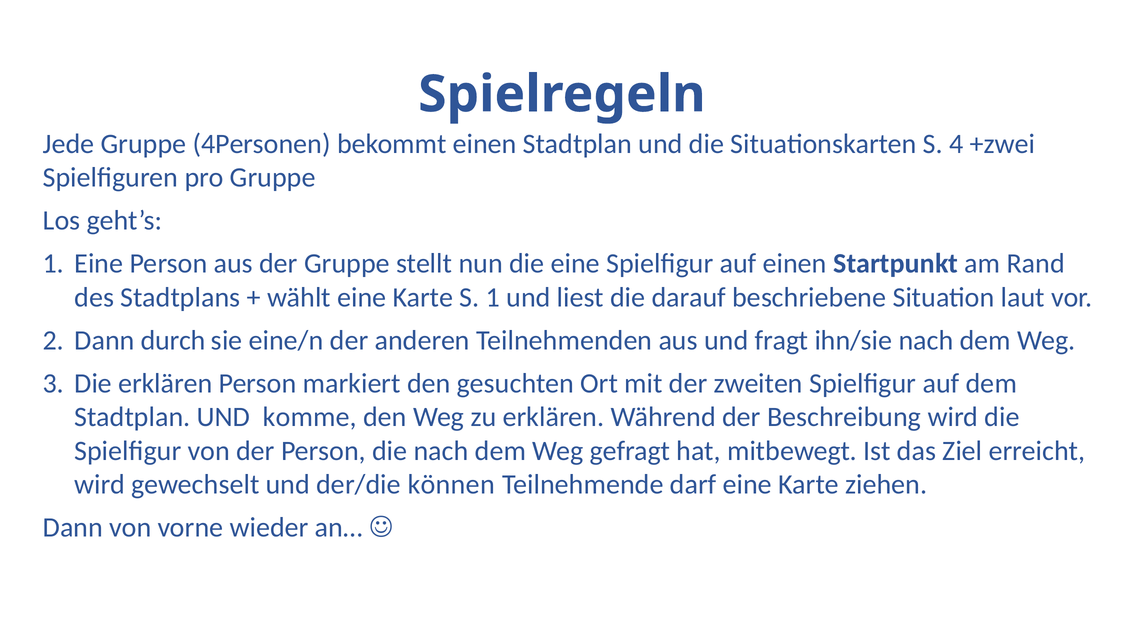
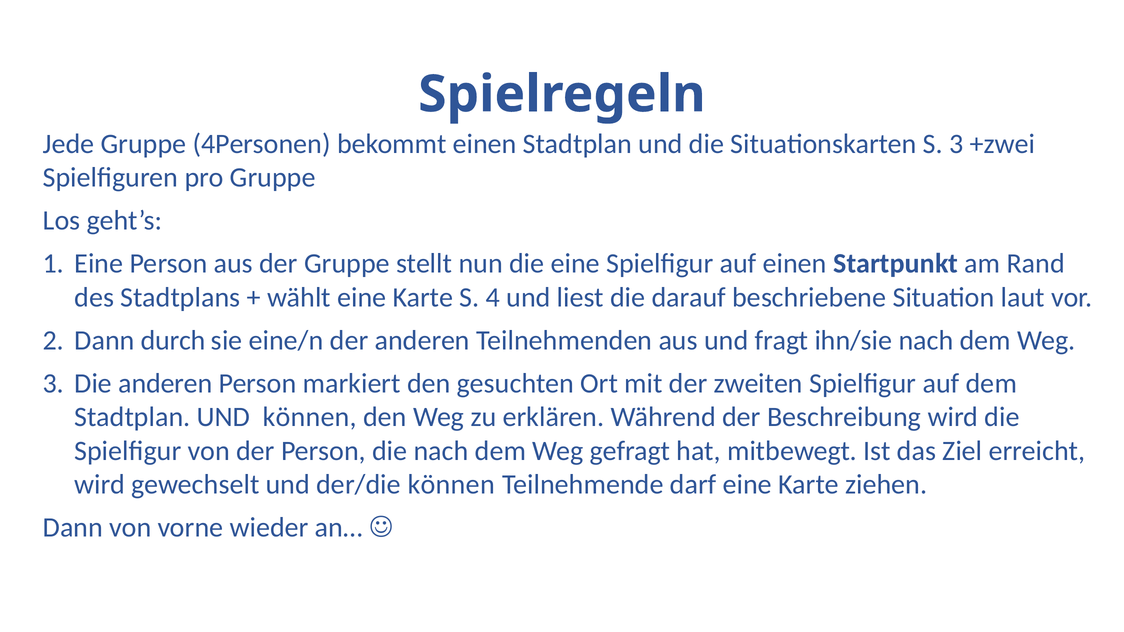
S 4: 4 -> 3 (956, 144)
S 1: 1 -> 4 (493, 297)
Die erklären: erklären -> anderen (165, 384)
UND komme: komme -> können (310, 417)
